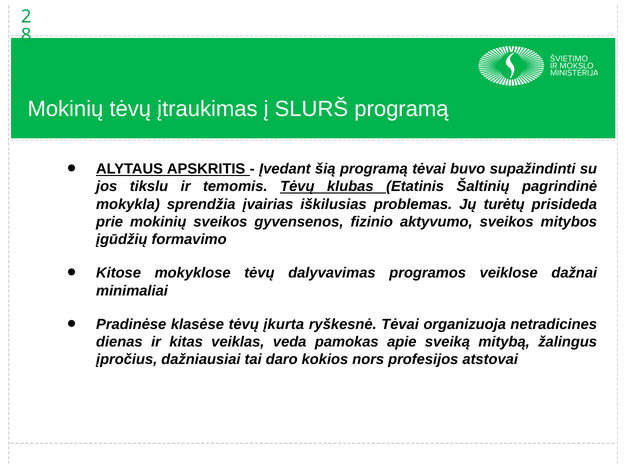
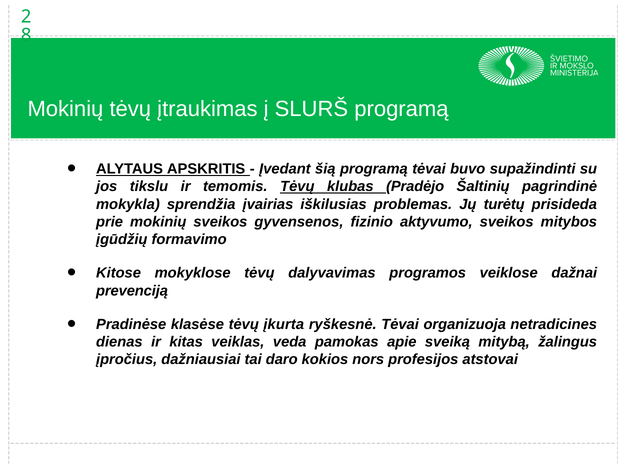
Etatinis: Etatinis -> Pradėjo (415, 187)
minimaliai: minimaliai -> prevenciją (132, 291)
